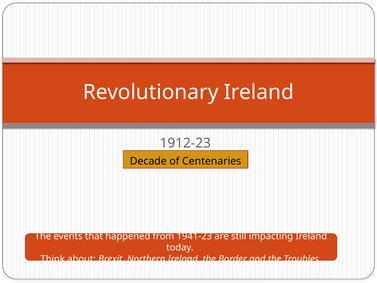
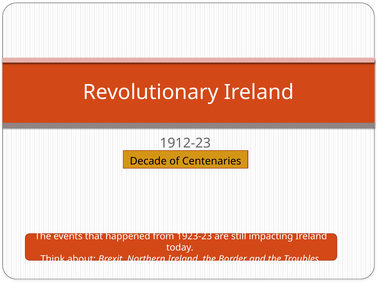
1941-23: 1941-23 -> 1923-23 (194, 236)
